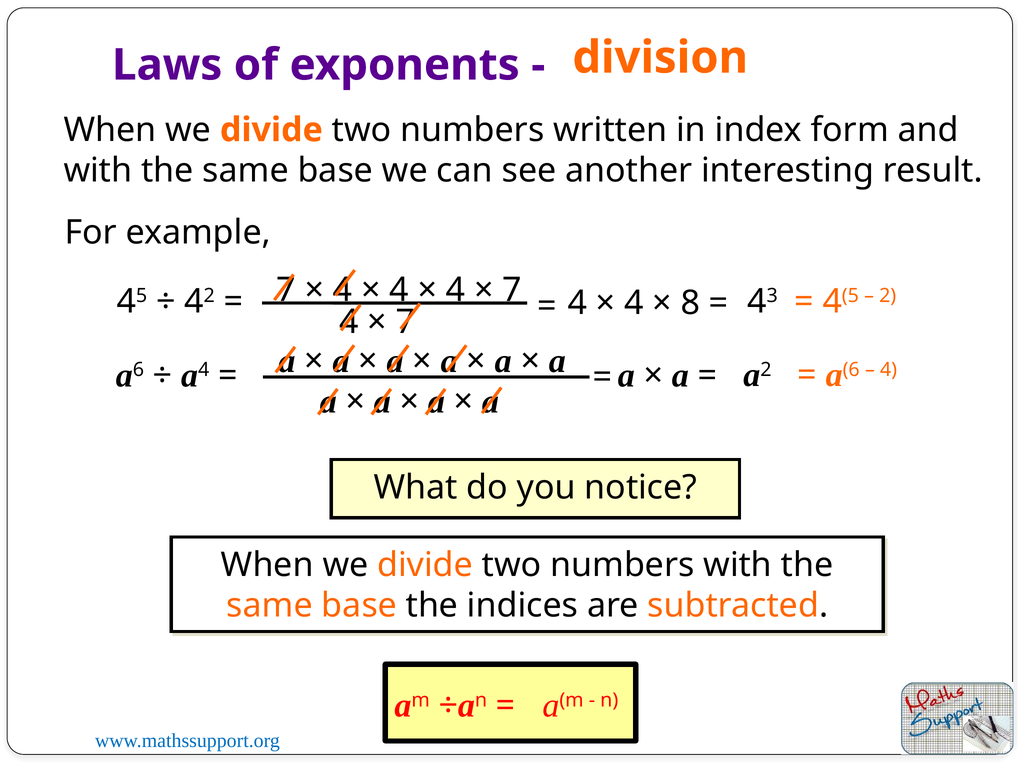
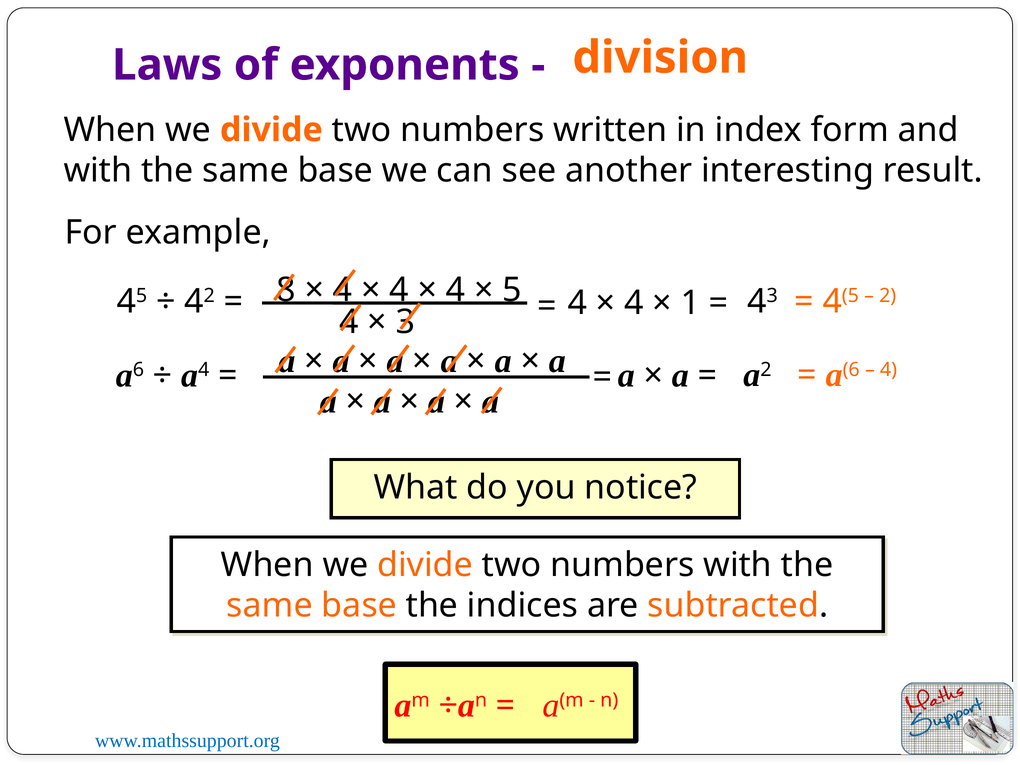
7: 7 -> 8 (286, 290)
7: 7 -> 5 (512, 290)
7: 7 -> 3 (405, 322)
8: 8 -> 1 (690, 303)
